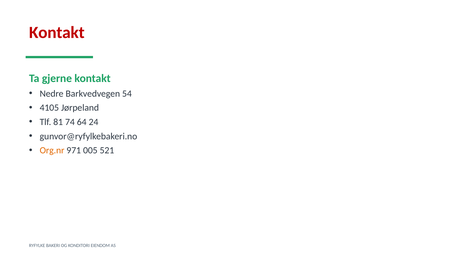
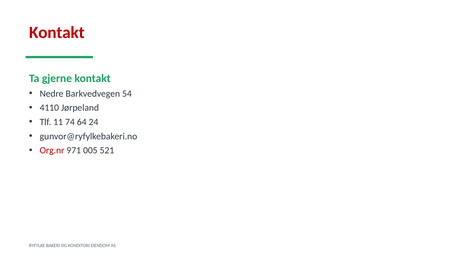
4105: 4105 -> 4110 (49, 108)
81: 81 -> 11 (58, 122)
Org.nr colour: orange -> red (52, 151)
